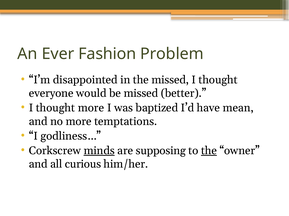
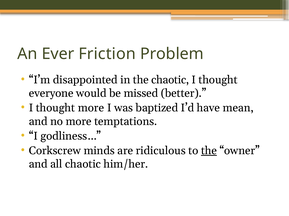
Fashion: Fashion -> Friction (107, 54)
the missed: missed -> chaotic (170, 80)
minds underline: present -> none (99, 151)
supposing: supposing -> ridiculous (161, 151)
all curious: curious -> chaotic (83, 165)
